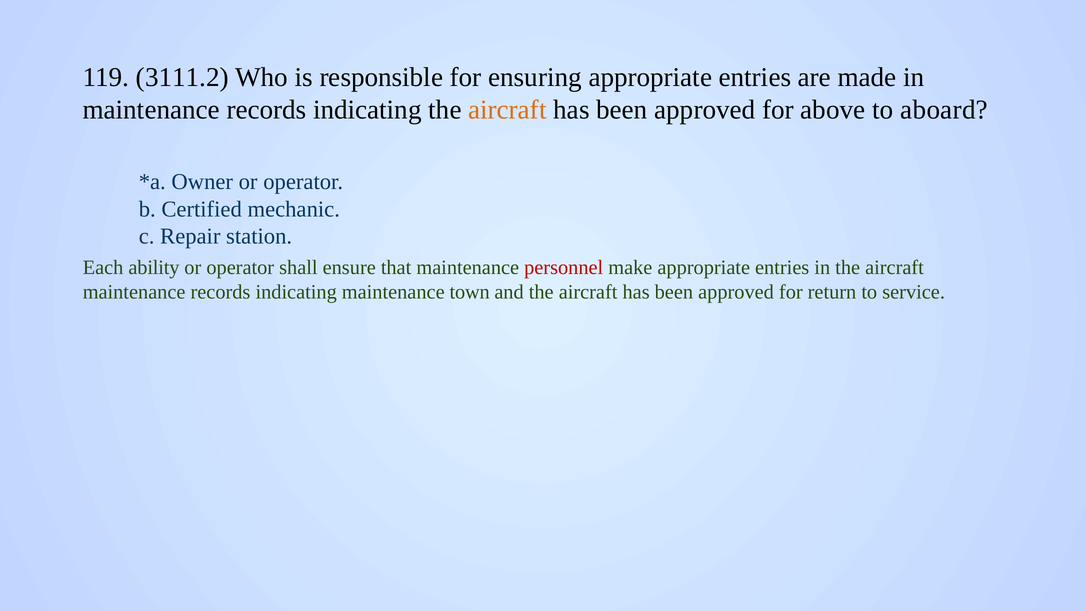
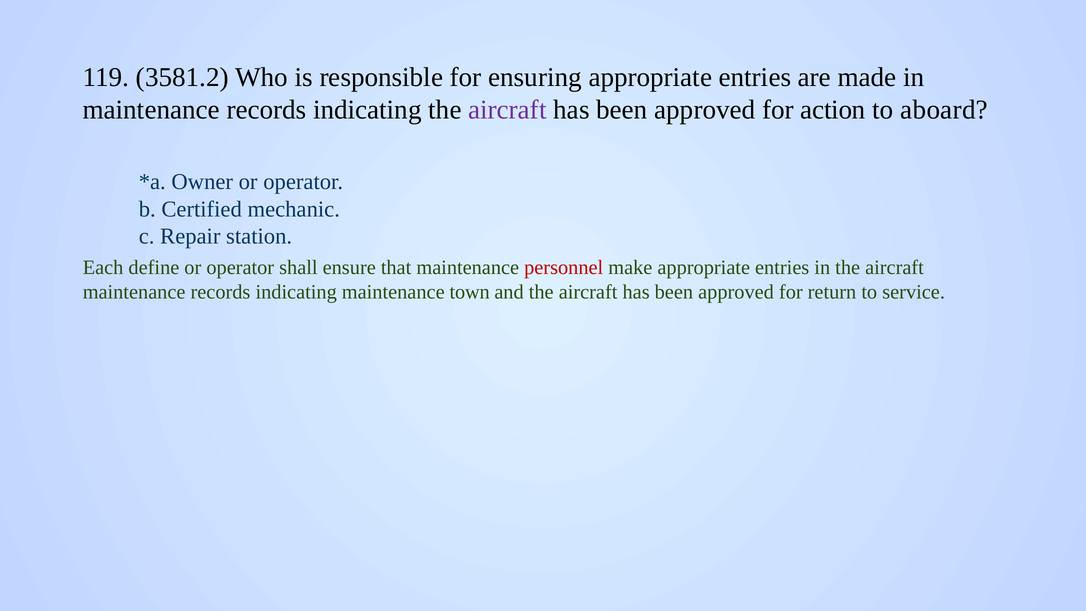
3111.2: 3111.2 -> 3581.2 (182, 77)
aircraft colour: orange -> purple (507, 110)
above: above -> action (833, 110)
ability: ability -> define (154, 268)
